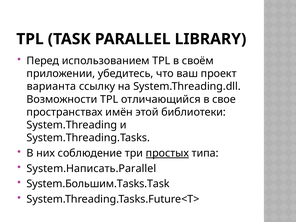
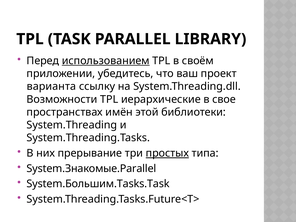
использованием underline: none -> present (106, 61)
отличающийся: отличающийся -> иерархические (161, 99)
соблюдение: соблюдение -> прерывание (90, 153)
System.Написать.Parallel: System.Написать.Parallel -> System.Знакомые.Parallel (91, 169)
